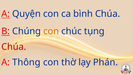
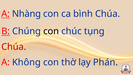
Quyện: Quyện -> Nhàng (26, 14)
con colour: orange -> black (51, 31)
Thông: Thông -> Không (26, 62)
